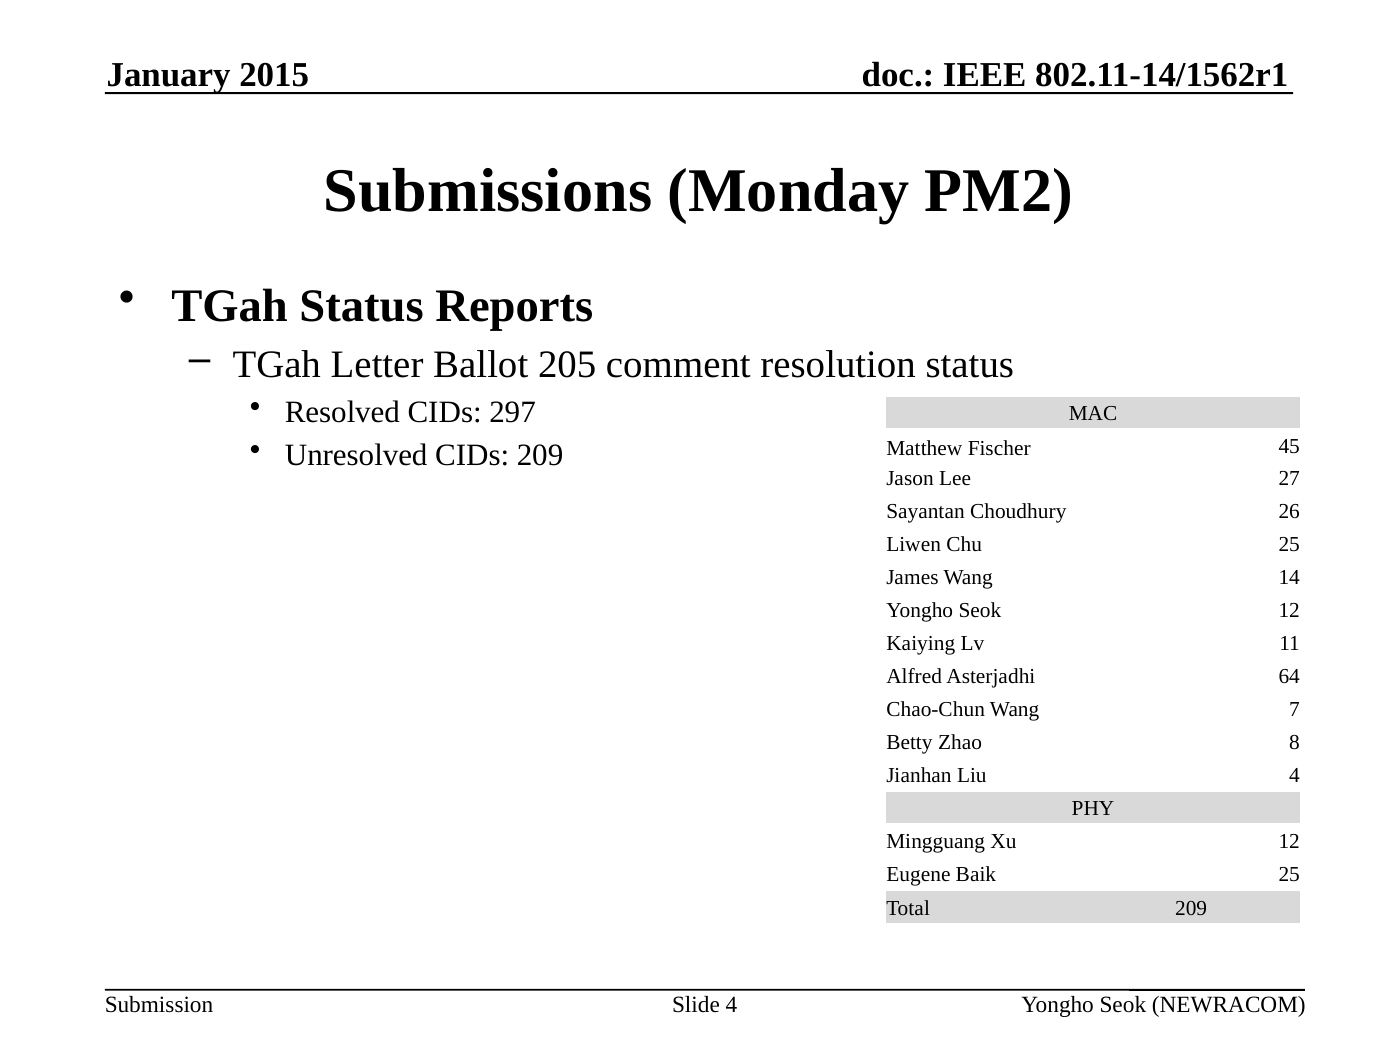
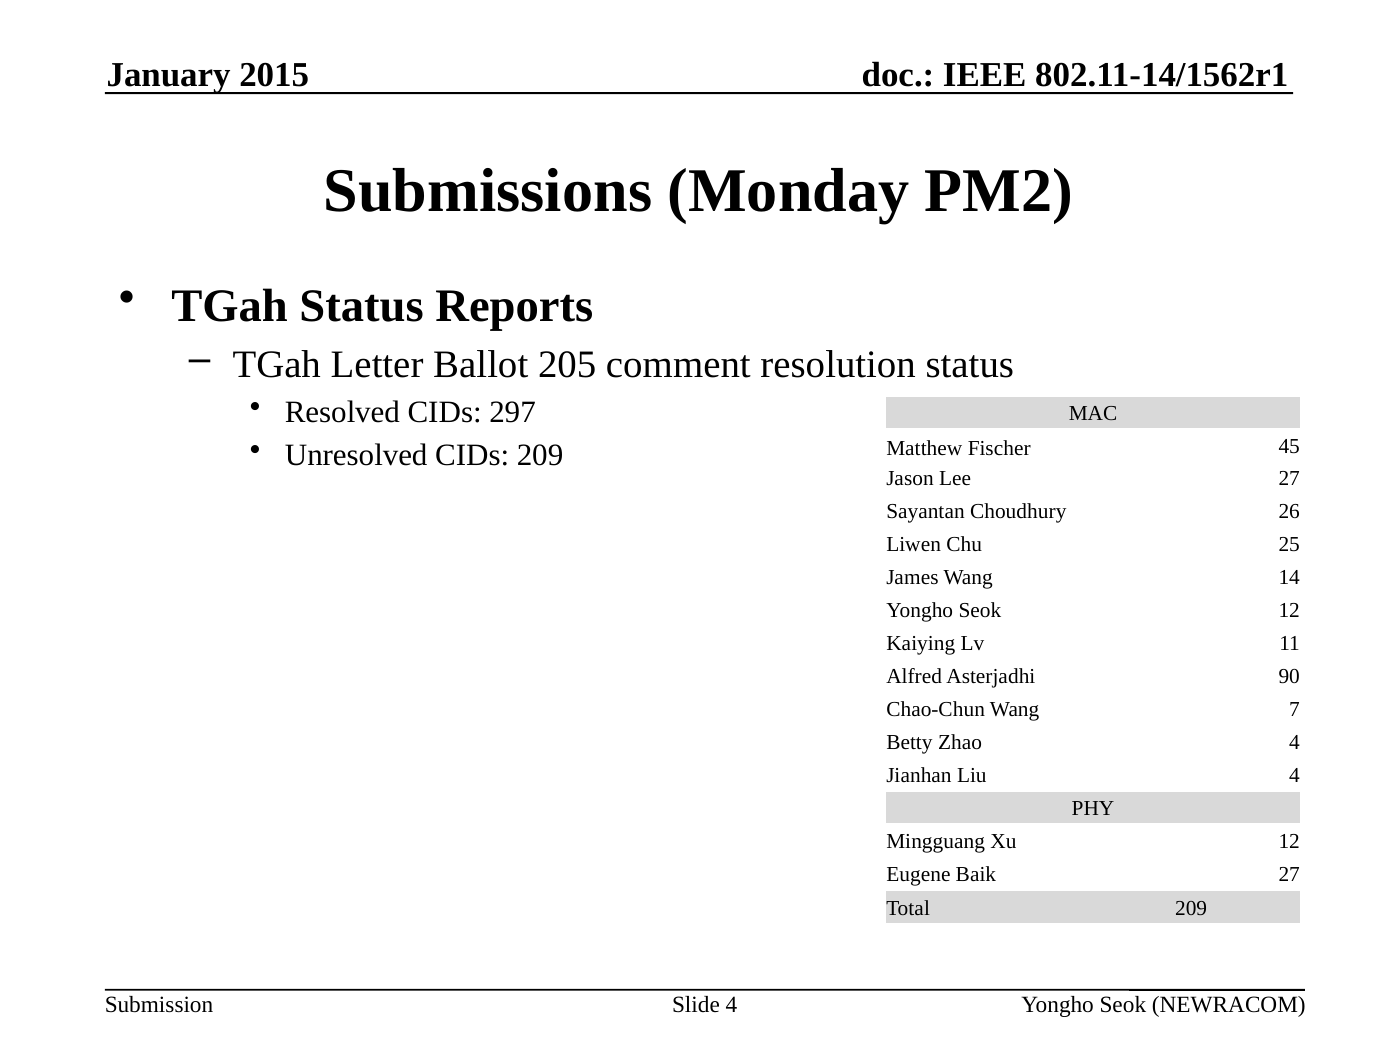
64: 64 -> 90 (1289, 677)
Zhao 8: 8 -> 4 (1295, 743)
Baik 25: 25 -> 27 (1289, 875)
